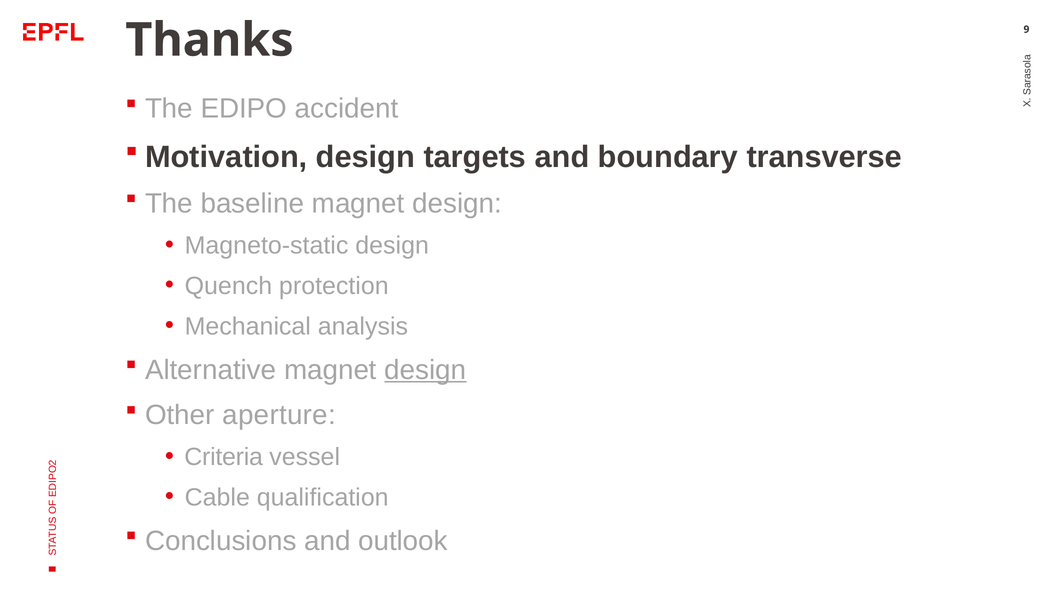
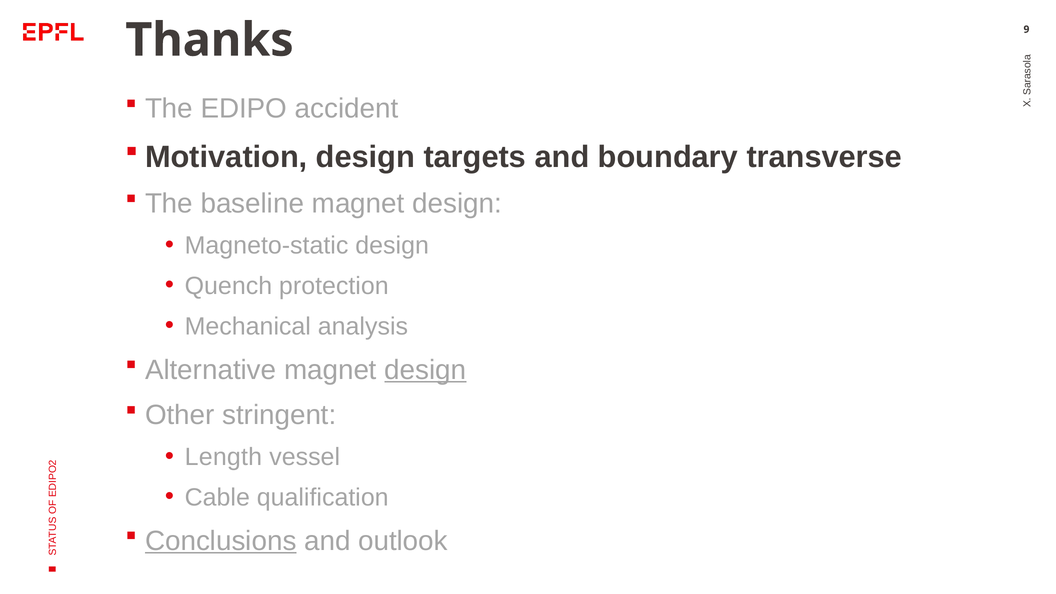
aperture: aperture -> stringent (279, 415)
Criteria: Criteria -> Length (223, 457)
Conclusions underline: none -> present (221, 541)
